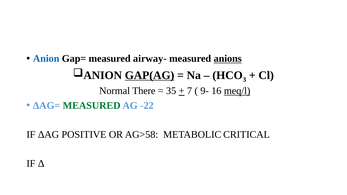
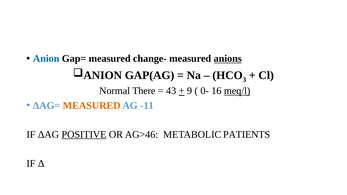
airway-: airway- -> change- (150, 59)
GAP(AG underline: present -> none (150, 75)
35: 35 -> 43 (171, 91)
7: 7 -> 9 (189, 91)
9-: 9- -> 0- (205, 91)
MEASURED colour: green -> orange (92, 106)
-22: -22 -> -11 (147, 106)
POSITIVE underline: none -> present (84, 135)
AG>58: AG>58 -> AG>46 (142, 135)
CRITICAL: CRITICAL -> PATIENTS (247, 135)
